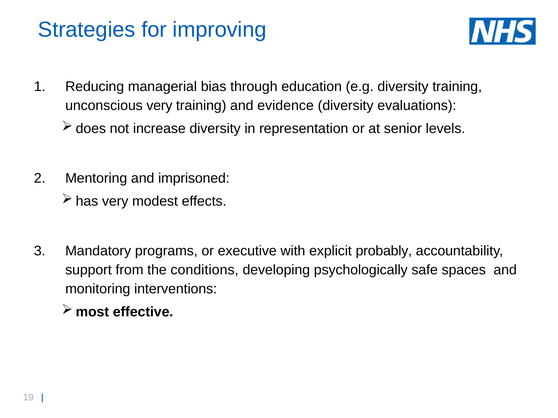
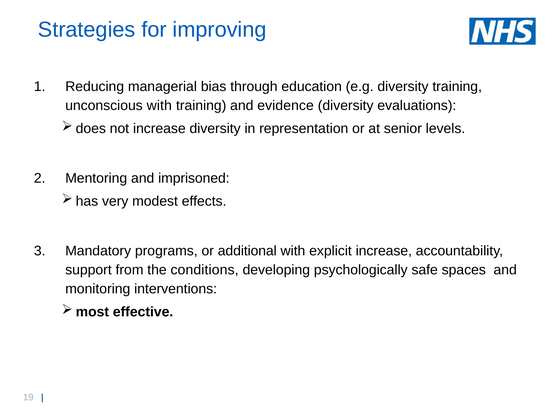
unconscious very: very -> with (159, 106)
executive: executive -> additional (247, 251)
explicit probably: probably -> increase (384, 251)
